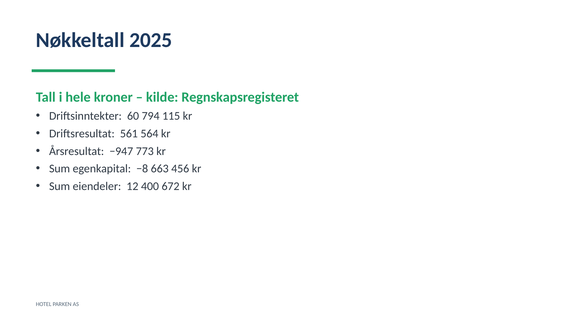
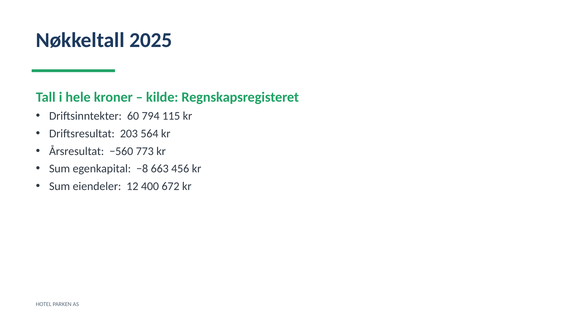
561: 561 -> 203 (129, 134)
−947: −947 -> −560 (121, 151)
